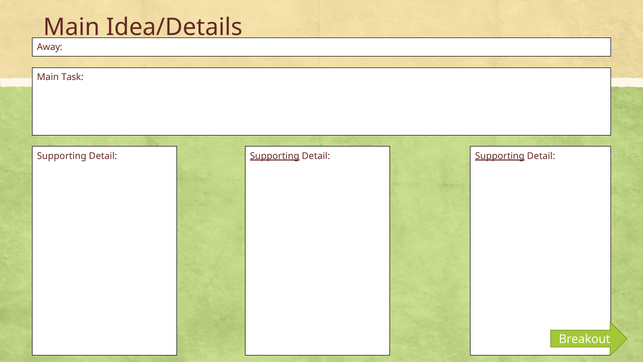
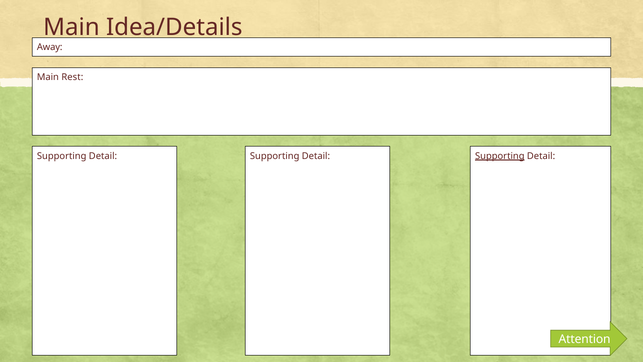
Task: Task -> Rest (72, 77)
Supporting underline: present -> none (275, 156)
Breakout: Breakout -> Attention (585, 339)
